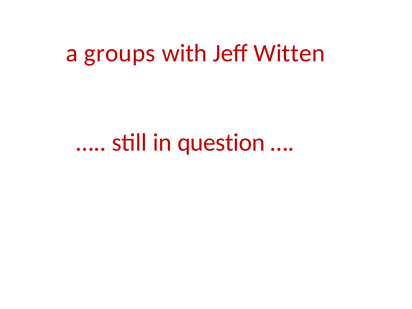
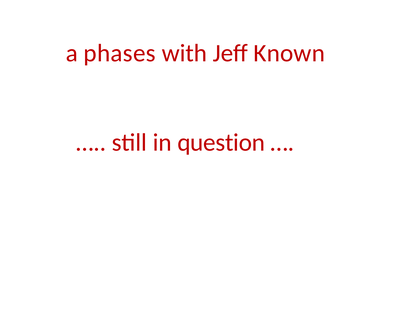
groups: groups -> phases (120, 53)
Witten: Witten -> Known (289, 53)
